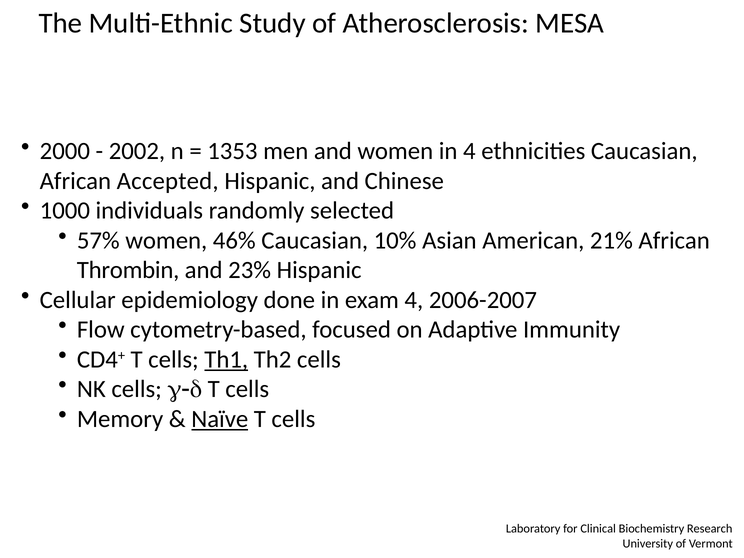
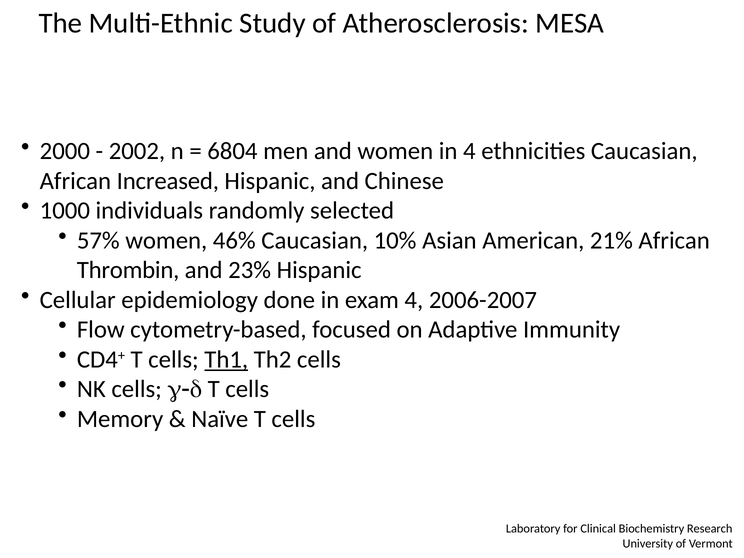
1353: 1353 -> 6804 (232, 151)
Accepted: Accepted -> Increased (168, 181)
Naïve underline: present -> none (220, 419)
